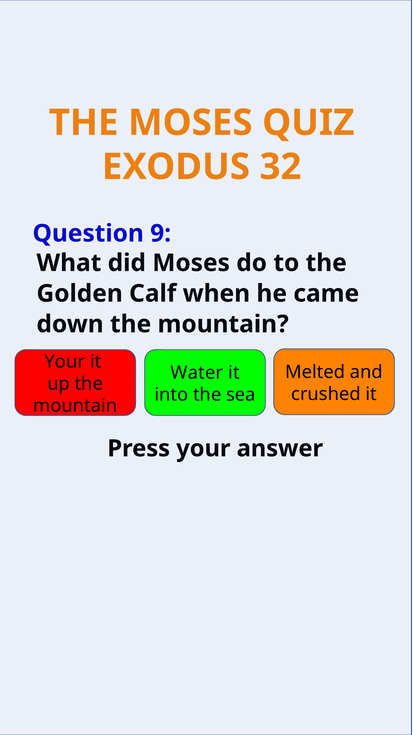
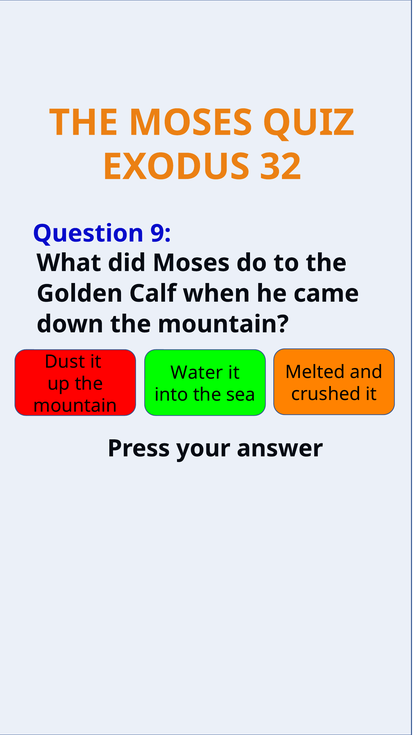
Your: Your -> Dust (65, 361)
